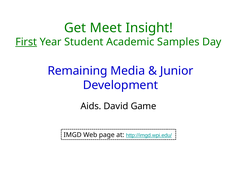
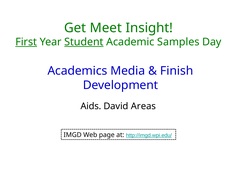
Student underline: none -> present (84, 42)
Remaining: Remaining -> Academics (77, 71)
Junior: Junior -> Finish (177, 71)
Game: Game -> Areas (143, 106)
